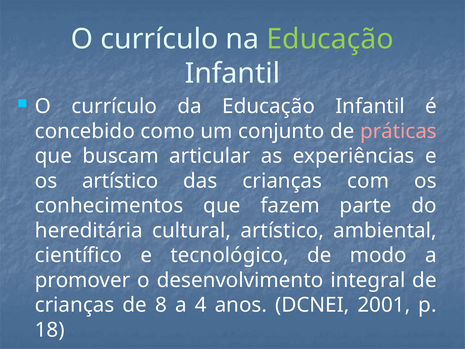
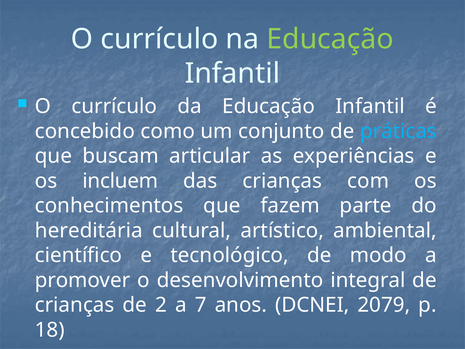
práticas colour: pink -> light blue (398, 131)
os artístico: artístico -> incluem (120, 181)
8: 8 -> 2 (161, 305)
4: 4 -> 7 (201, 305)
2001: 2001 -> 2079 (384, 305)
